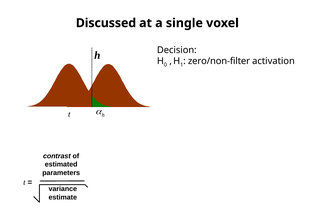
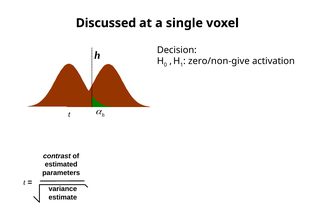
zero/non-filter: zero/non-filter -> zero/non-give (219, 61)
